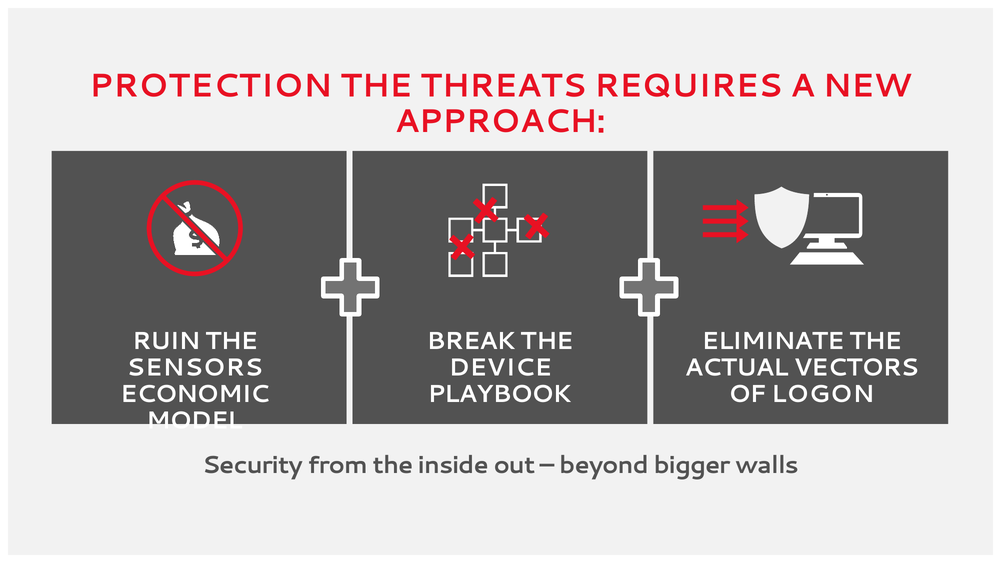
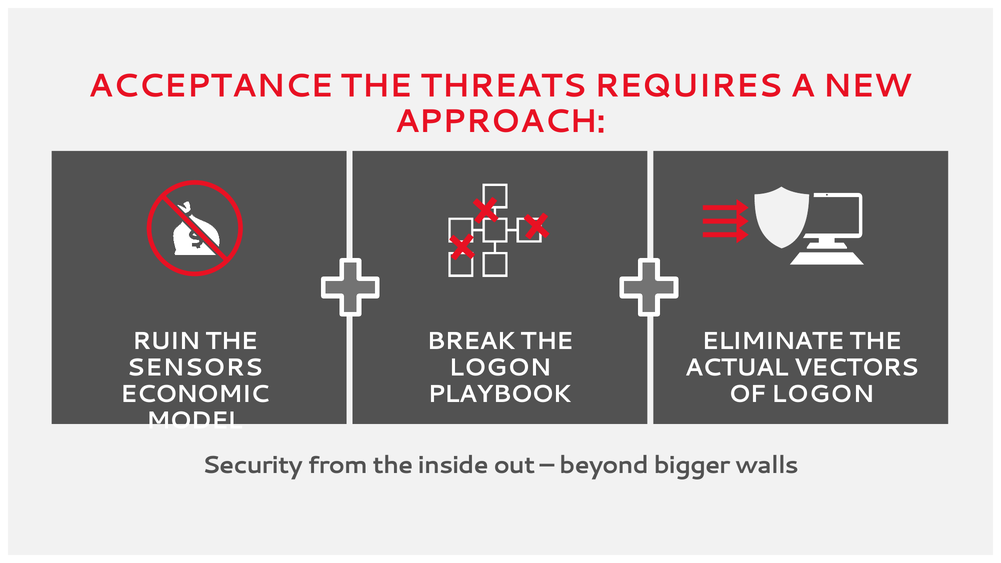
PROTECTION: PROTECTION -> ACCEPTANCE (211, 86)
DEVICE: DEVICE -> LOGON (500, 368)
